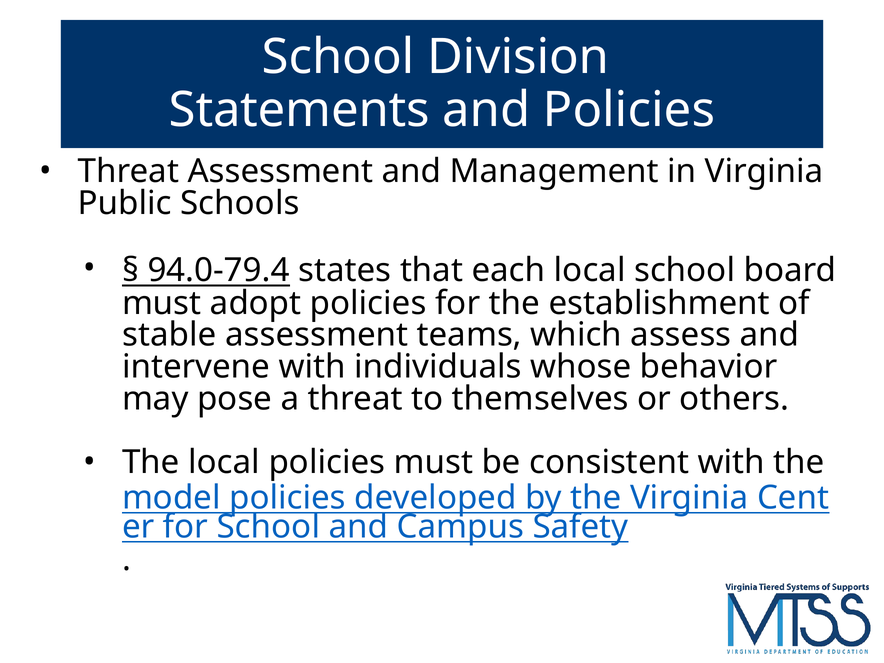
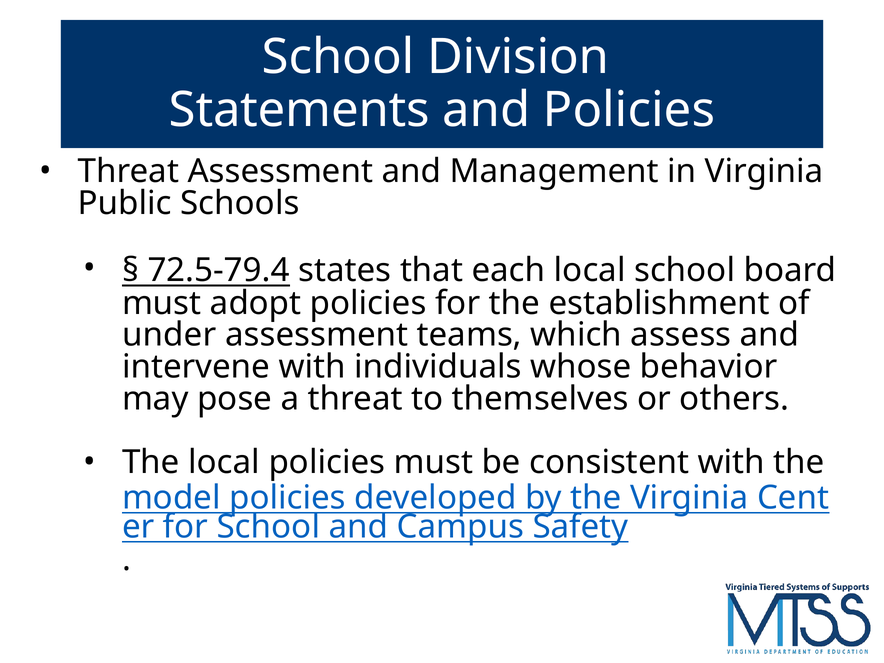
94.0-79.4: 94.0-79.4 -> 72.5-79.4 (219, 270)
stable: stable -> under (169, 335)
